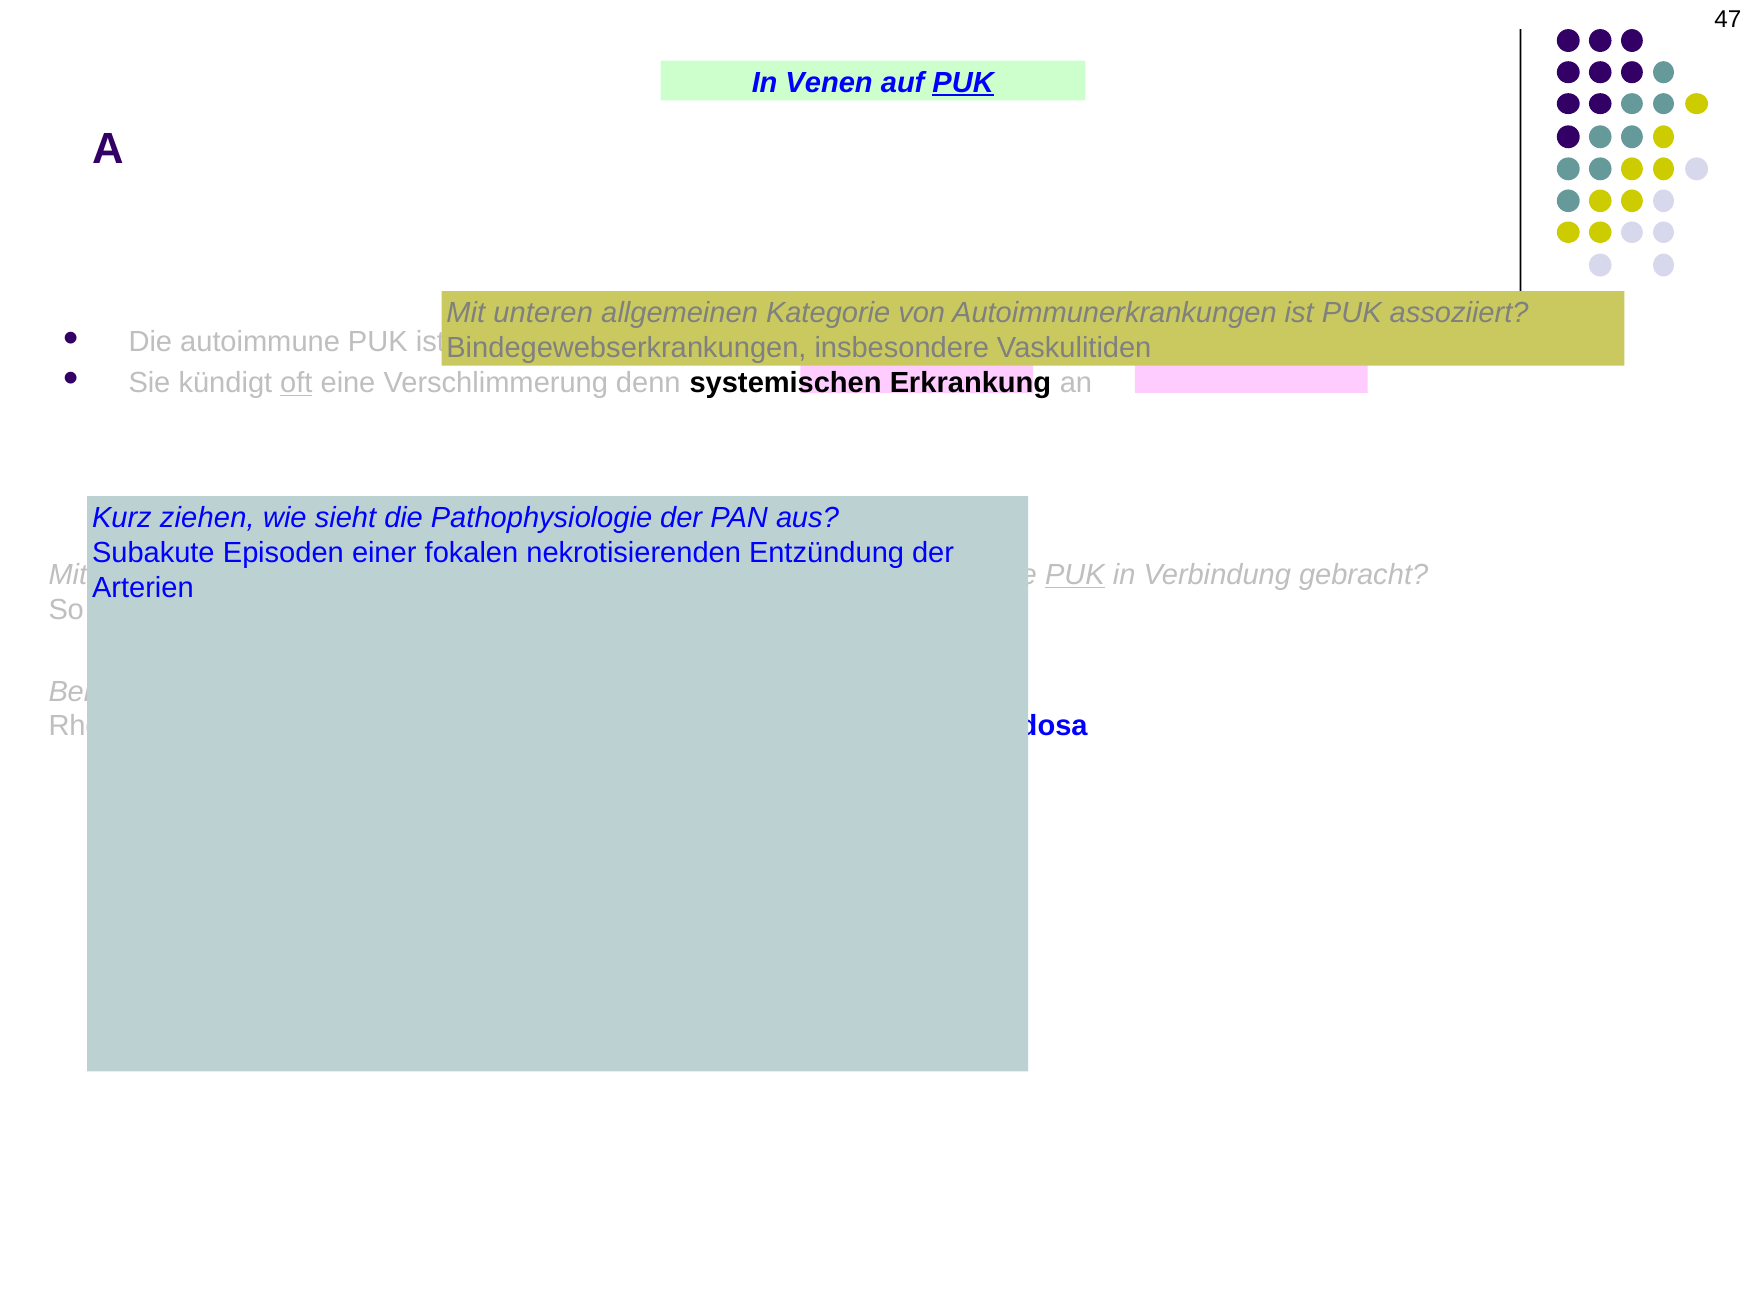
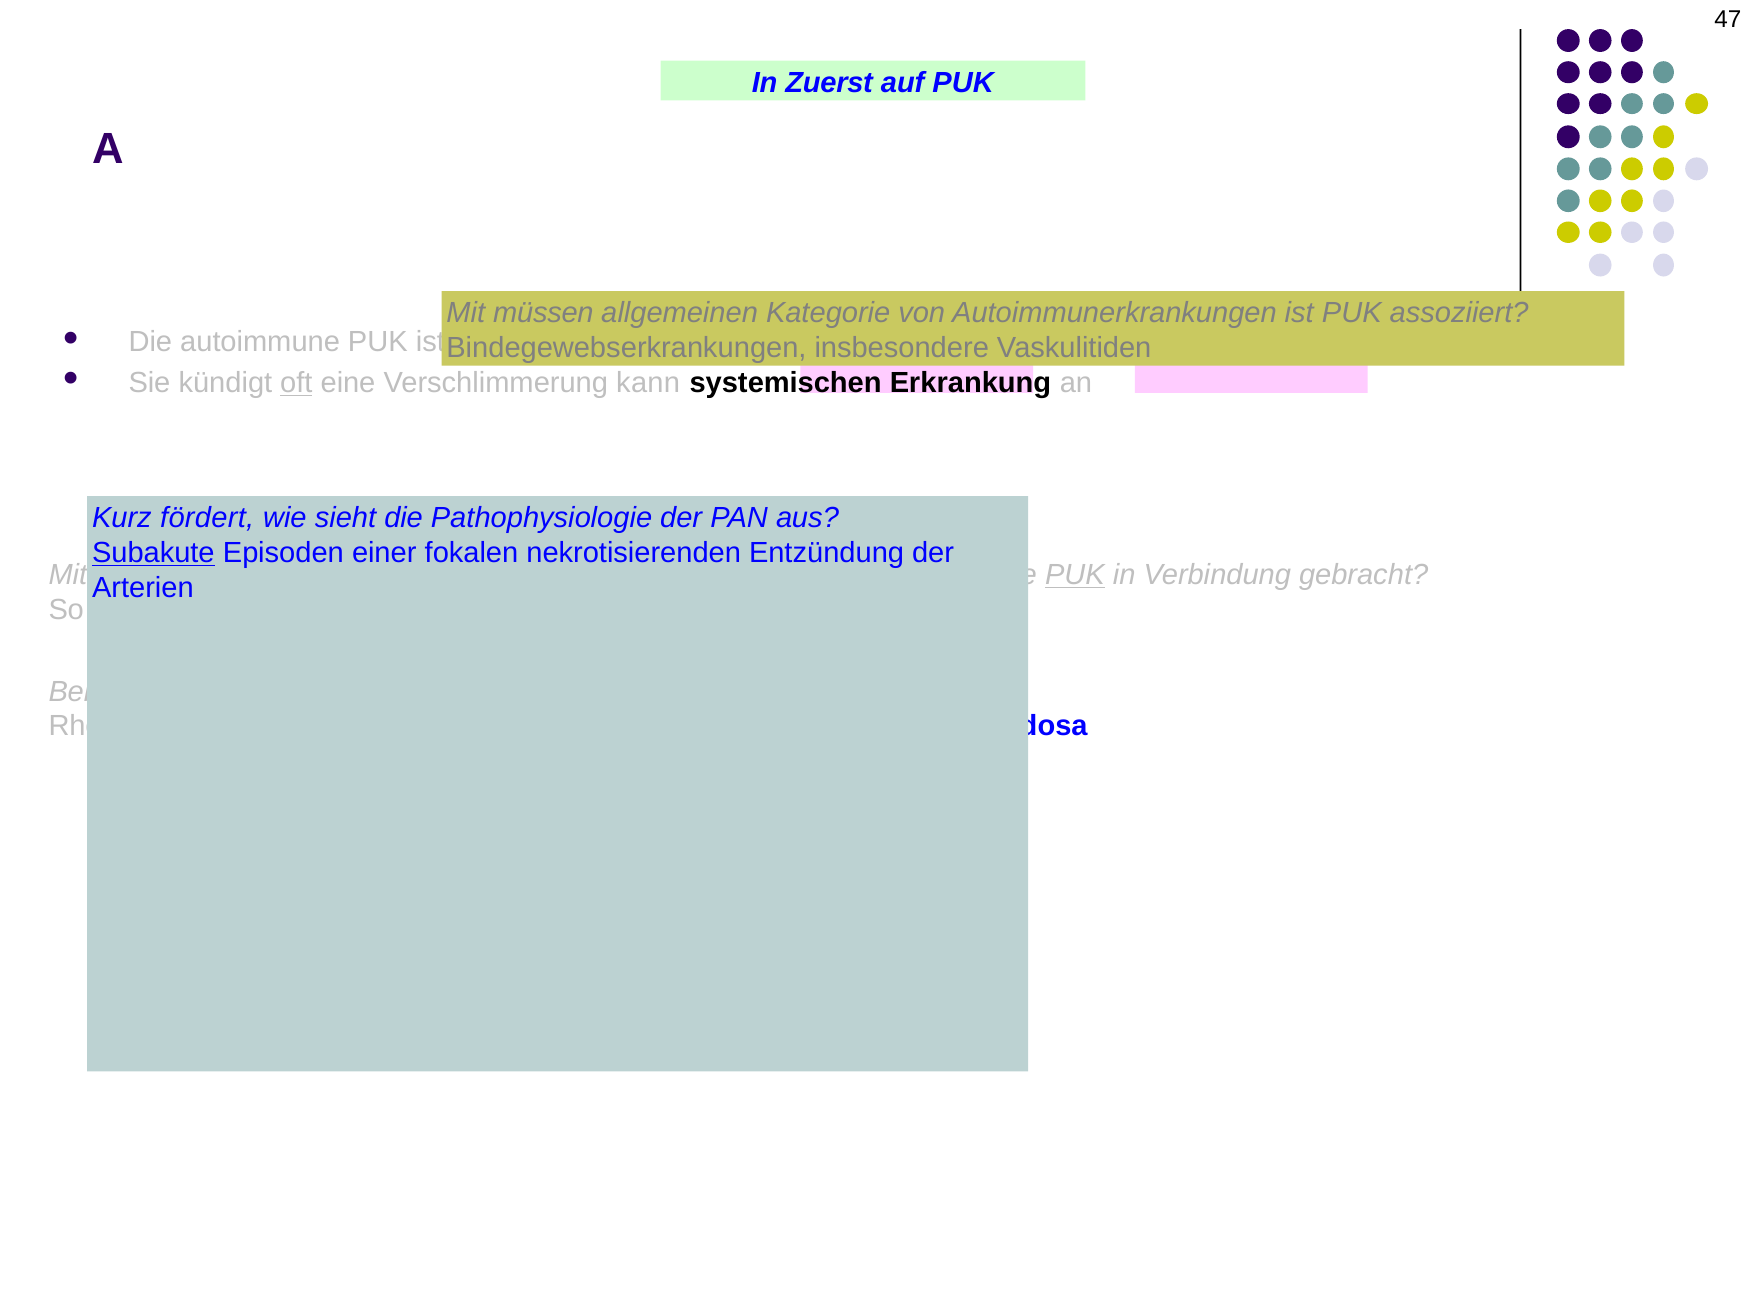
Venen: Venen -> Zuerst (829, 83)
PUK underline: present -> none (963, 83)
unteren: unteren -> müssen (543, 313)
denn: denn -> kann (648, 383)
ziehen: ziehen -> fördert (207, 518)
Subakute underline: none -> present (153, 553)
